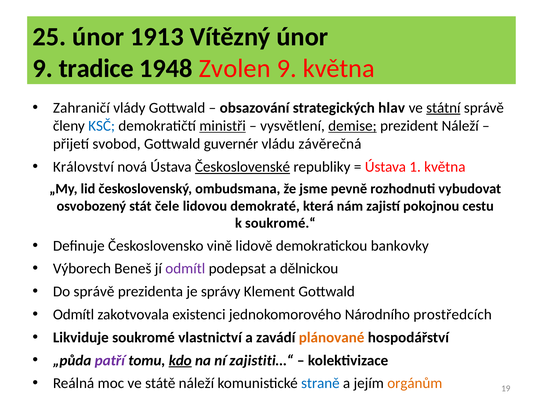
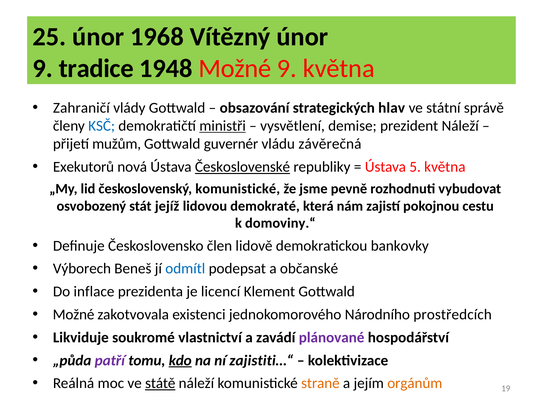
1913: 1913 -> 1968 (157, 37)
1948 Zvolen: Zvolen -> Možné (235, 68)
státní underline: present -> none (443, 108)
demise underline: present -> none (352, 126)
svobod: svobod -> mužům (117, 144)
Království: Království -> Exekutorů (84, 167)
1: 1 -> 5 (415, 167)
československý ombudsmana: ombudsmana -> komunistické (238, 189)
čele: čele -> jejíž (167, 206)
soukromé.“: soukromé.“ -> domoviny.“ (280, 223)
vině: vině -> člen (220, 246)
odmítl colour: purple -> blue (185, 269)
dělnickou: dělnickou -> občanské (309, 269)
Do správě: správě -> inflace (94, 292)
správy: správy -> licencí (221, 292)
Odmítl: Odmítl -> Možné (74, 315)
plánované colour: orange -> purple (332, 338)
státě underline: none -> present (160, 384)
straně colour: blue -> orange (320, 384)
